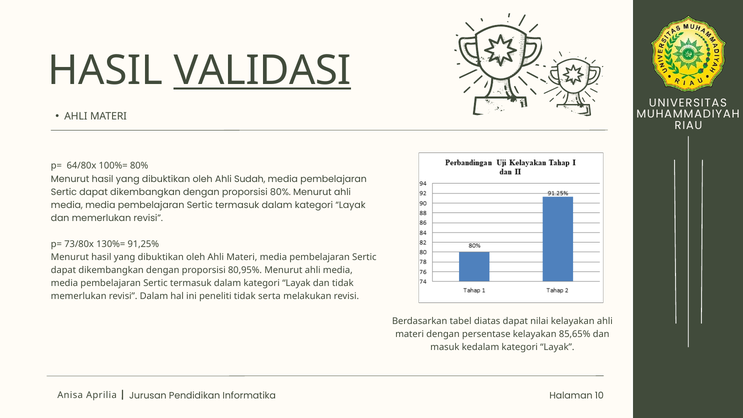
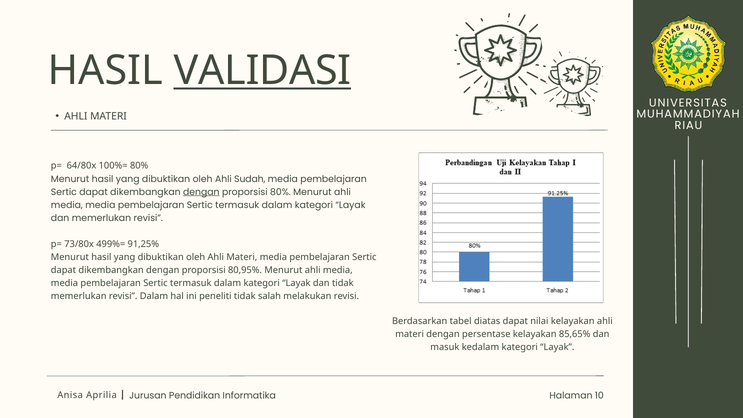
dengan underline: none -> present (201, 192)
130%=: 130%= -> 499%= (111, 244)
serta: serta -> salah (269, 296)
